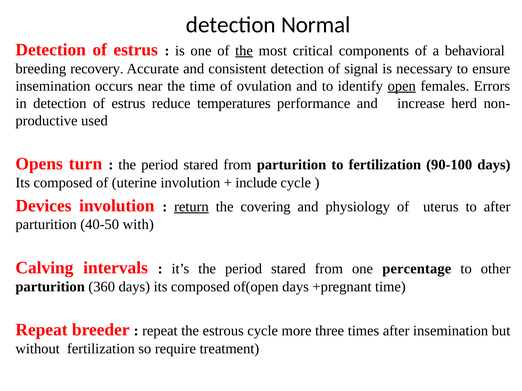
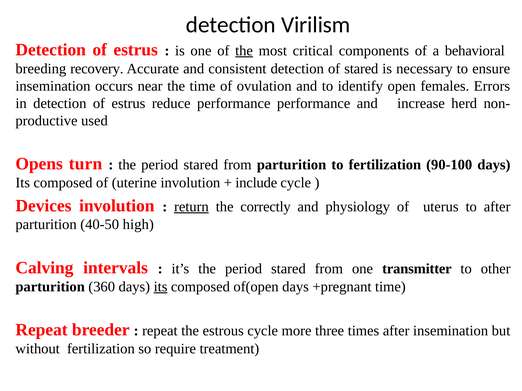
Normal: Normal -> Virilism (316, 25)
of signal: signal -> stared (361, 69)
open underline: present -> none (402, 86)
reduce temperatures: temperatures -> performance (234, 104)
covering: covering -> correctly (266, 207)
with: with -> high (138, 225)
percentage: percentage -> transmitter (417, 269)
its underline: none -> present (161, 287)
